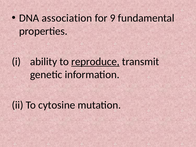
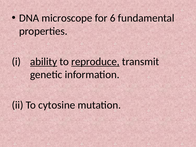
association: association -> microscope (67, 18)
9: 9 -> 6 (113, 18)
ability underline: none -> present (44, 62)
